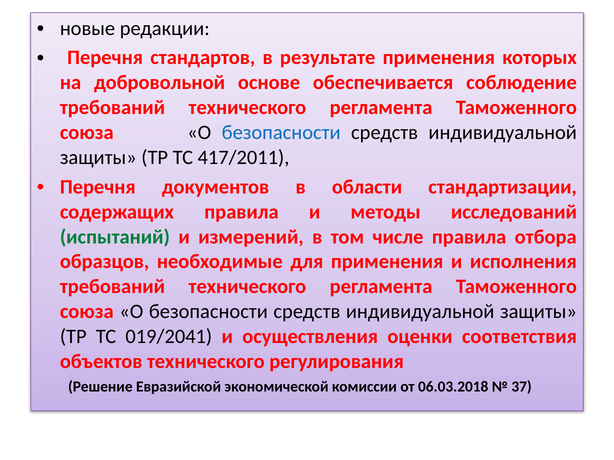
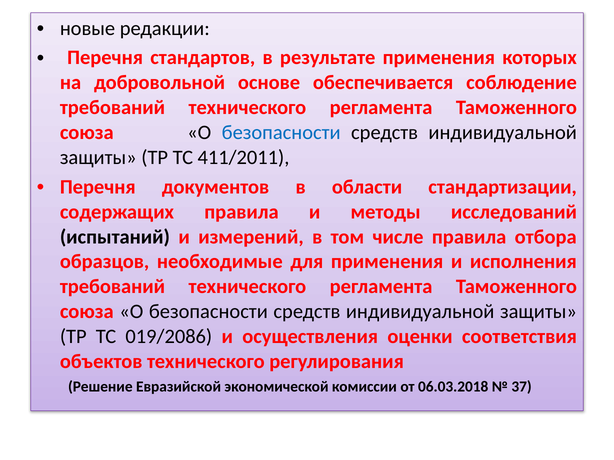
417/2011: 417/2011 -> 411/2011 (243, 158)
испытаний colour: green -> black (115, 237)
019/2041: 019/2041 -> 019/2086 (169, 337)
